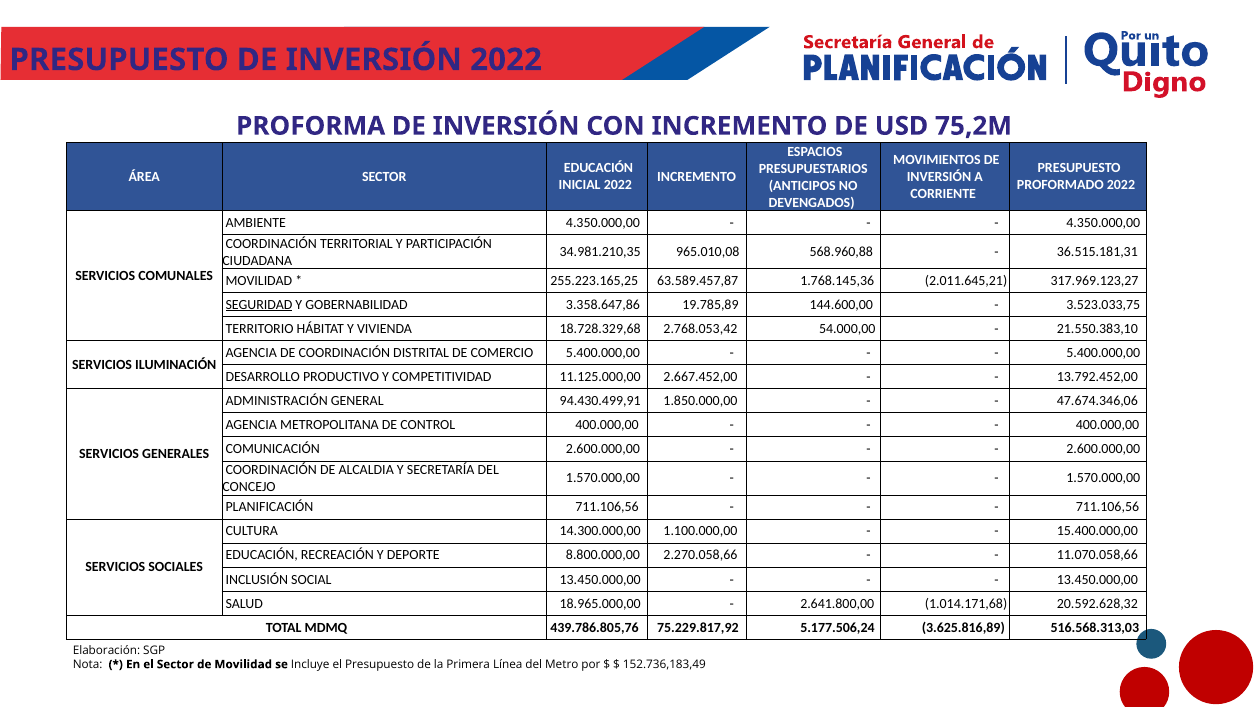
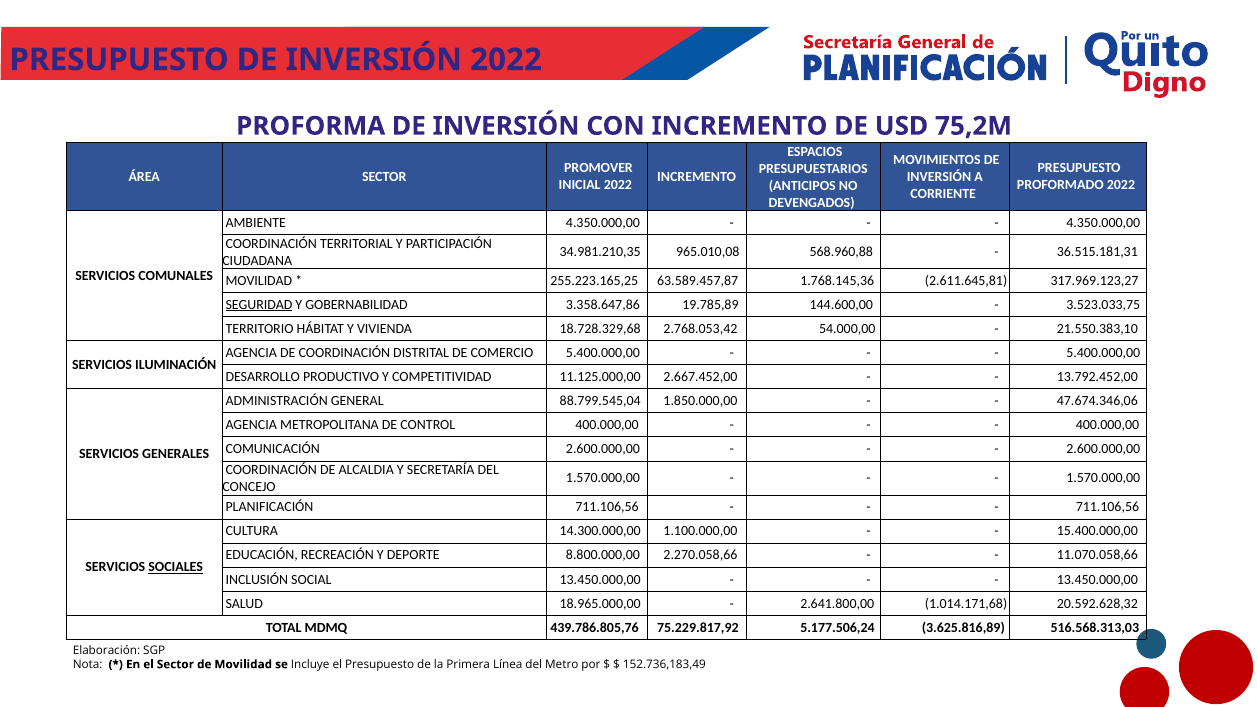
EDUCACIÓN: EDUCACIÓN -> PROMOVER (598, 168)
2.011.645,21: 2.011.645,21 -> 2.611.645,81 (966, 281)
94.430.499,91: 94.430.499,91 -> 88.799.545,04 (600, 401)
SOCIALES underline: none -> present (176, 567)
